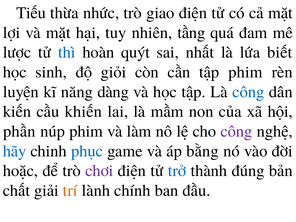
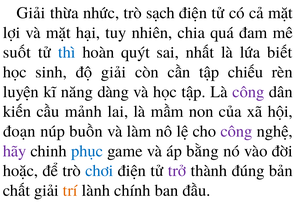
Tiếu: Tiếu -> Giải (31, 13)
giao: giao -> sạch (160, 13)
tầng: tầng -> chia (191, 33)
lược: lược -> suốt (17, 52)
độ giỏi: giỏi -> giải (113, 72)
tập phim: phim -> chiếu (246, 72)
công colour: blue -> purple (248, 92)
khiến: khiến -> mảnh (83, 112)
phần: phần -> đoạn (19, 131)
núp phim: phim -> buồn (86, 131)
hãy colour: blue -> purple (15, 151)
chơi colour: purple -> blue (99, 171)
trở colour: blue -> purple (177, 171)
